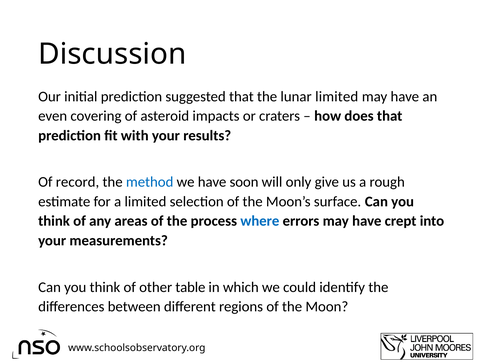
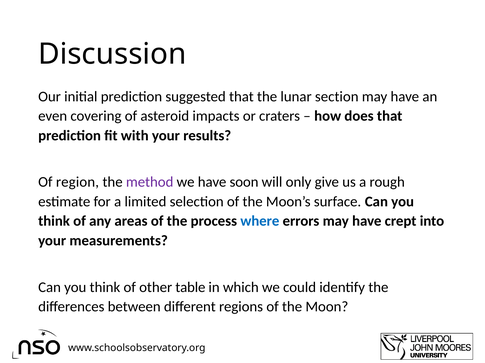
lunar limited: limited -> section (337, 97)
record: record -> region (77, 182)
method colour: blue -> purple (150, 182)
